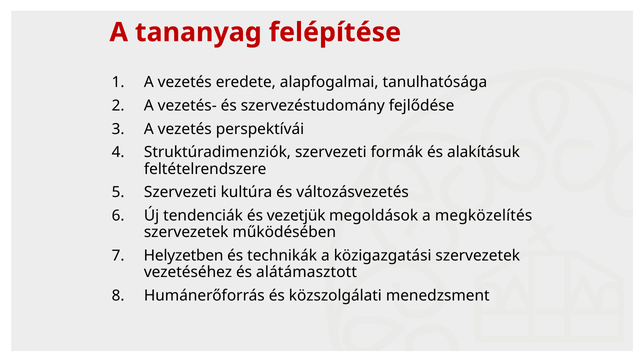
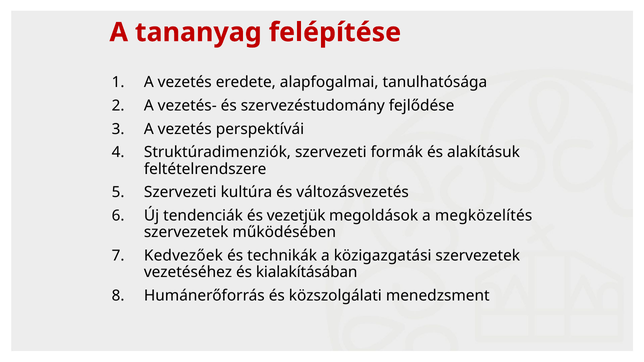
Helyzetben: Helyzetben -> Kedvezőek (183, 256)
alátámasztott: alátámasztott -> kialakításában (307, 273)
